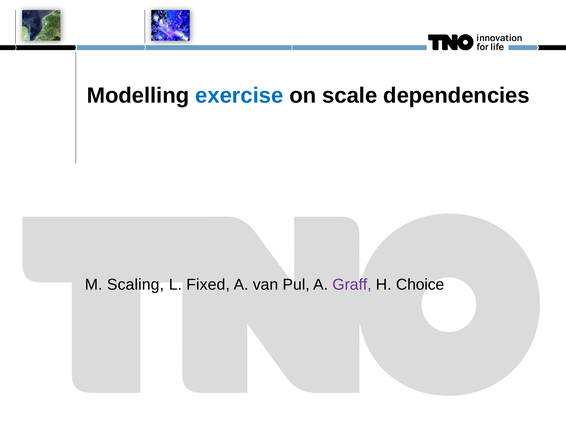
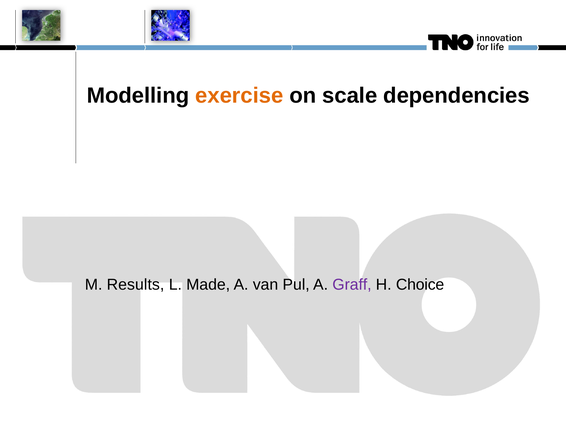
exercise colour: blue -> orange (239, 95)
Scaling: Scaling -> Results (136, 284)
Fixed: Fixed -> Made (208, 284)
